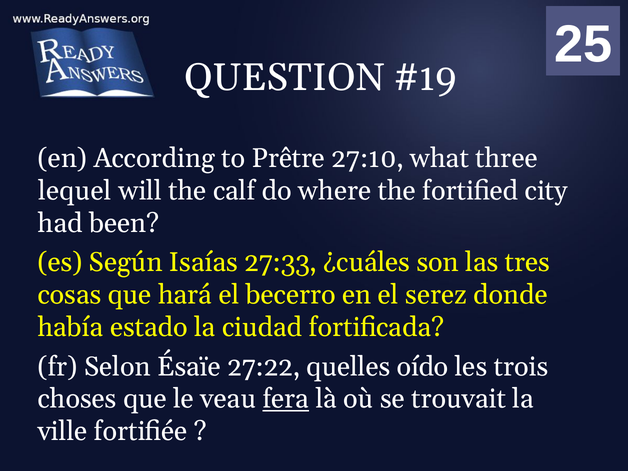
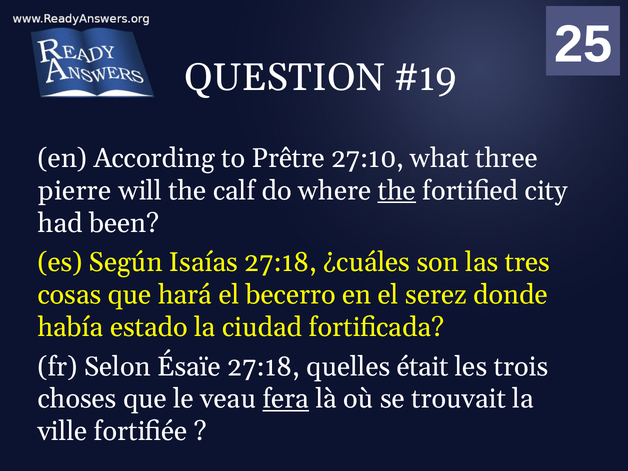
lequel: lequel -> pierre (75, 191)
the underline: none -> present (397, 191)
Isaías 27:33: 27:33 -> 27:18 (281, 262)
Ésaïe 27:22: 27:22 -> 27:18 (264, 367)
oído: oído -> était (423, 367)
